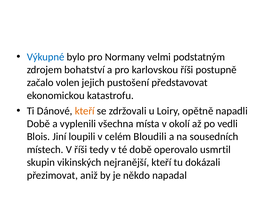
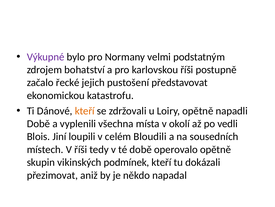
Výkupné colour: blue -> purple (46, 57)
volen: volen -> řecké (68, 82)
operovalo usmrtil: usmrtil -> opětně (216, 149)
nejranější: nejranější -> podmínek (127, 162)
